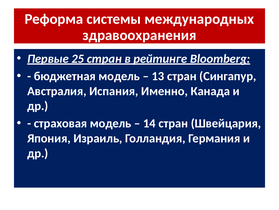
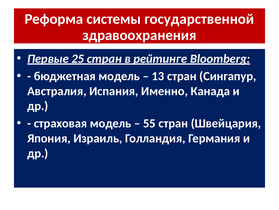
международных: международных -> государственной (199, 19)
14: 14 -> 55 (149, 123)
